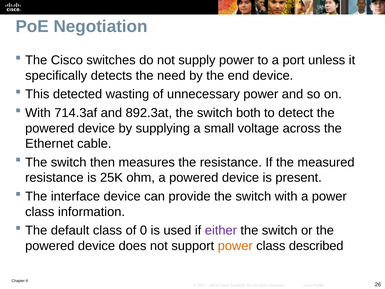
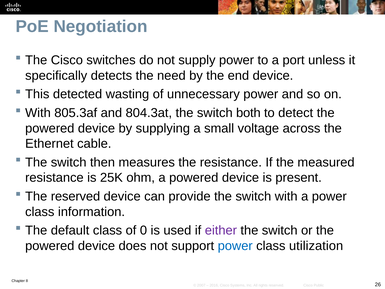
714.3af: 714.3af -> 805.3af (76, 113)
892.3at: 892.3at -> 804.3at (149, 113)
The interface: interface -> reserved (75, 196)
power colour: orange -> blue (235, 246)
described: described -> utilization (316, 246)
